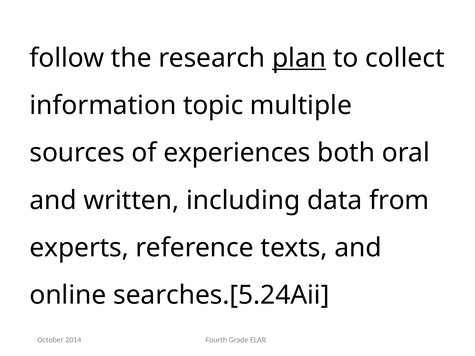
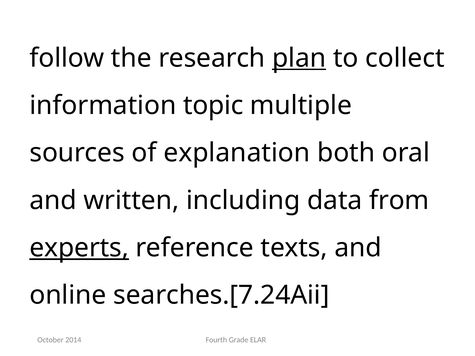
experiences: experiences -> explanation (237, 153)
experts underline: none -> present (79, 248)
searches.[5.24Aii: searches.[5.24Aii -> searches.[7.24Aii (221, 295)
